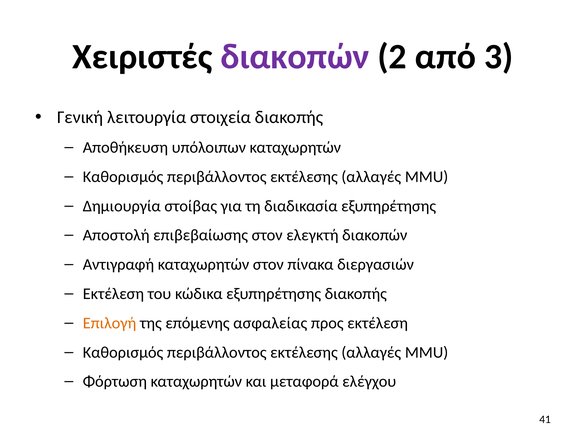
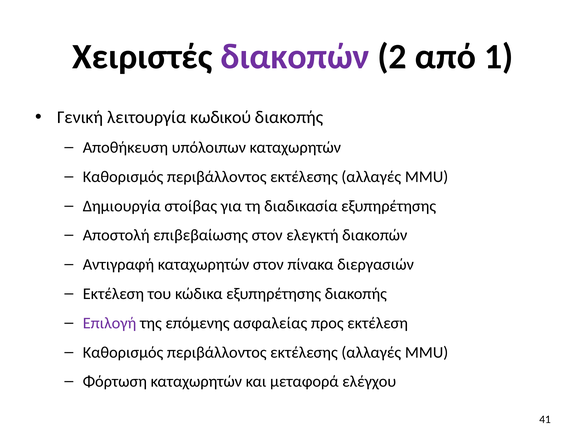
3: 3 -> 1 (499, 57)
στοιχεία: στοιχεία -> κωδικού (221, 117)
Επιλογή colour: orange -> purple (110, 323)
